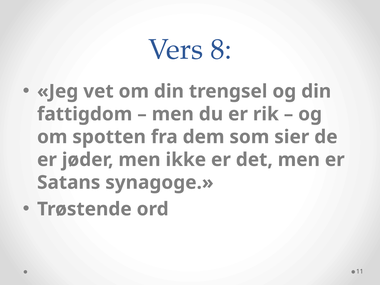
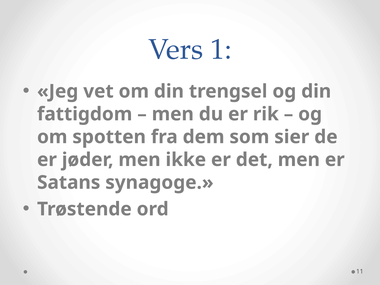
8: 8 -> 1 (221, 49)
